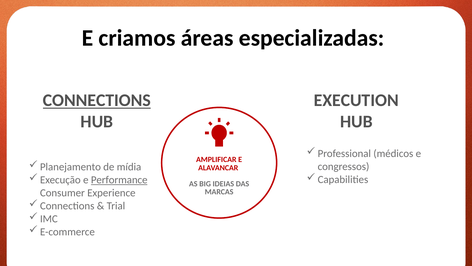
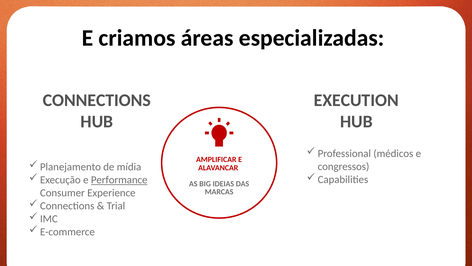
CONNECTIONS underline: present -> none (97, 100)
